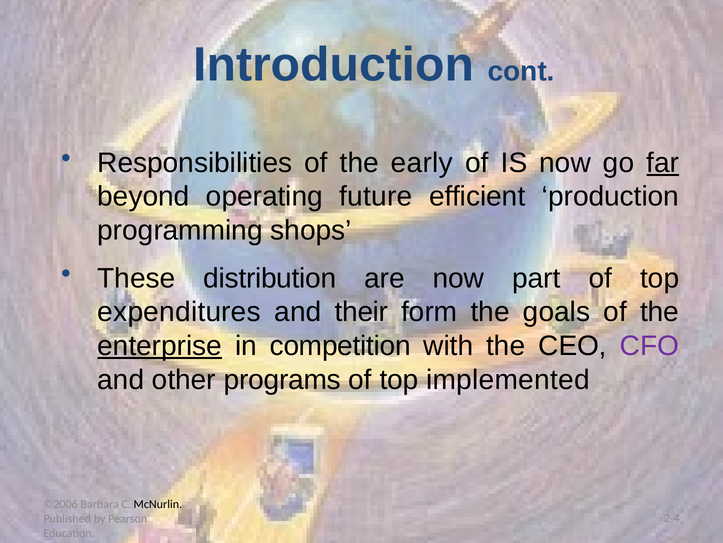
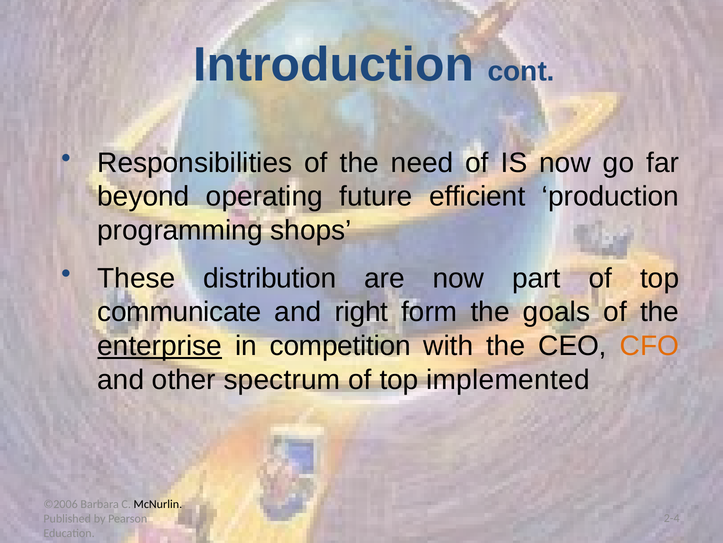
early: early -> need (422, 163)
far underline: present -> none (663, 163)
expenditures: expenditures -> communicate (179, 312)
their: their -> right (361, 312)
CFO colour: purple -> orange (649, 345)
programs: programs -> spectrum (282, 379)
